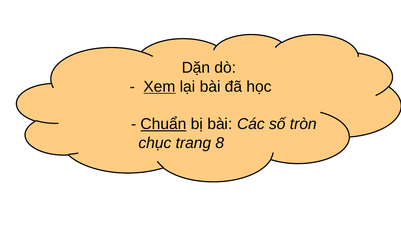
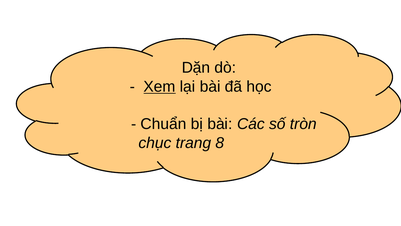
Chuẩn underline: present -> none (164, 124)
